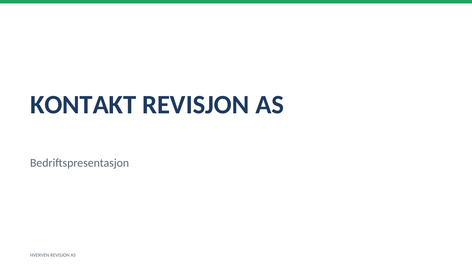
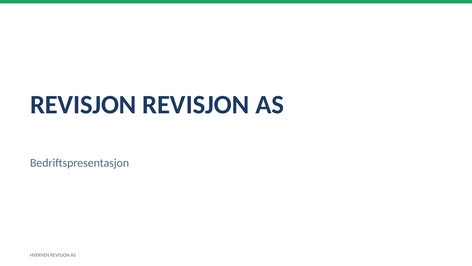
KONTAKT: KONTAKT -> REVISJON (83, 105)
